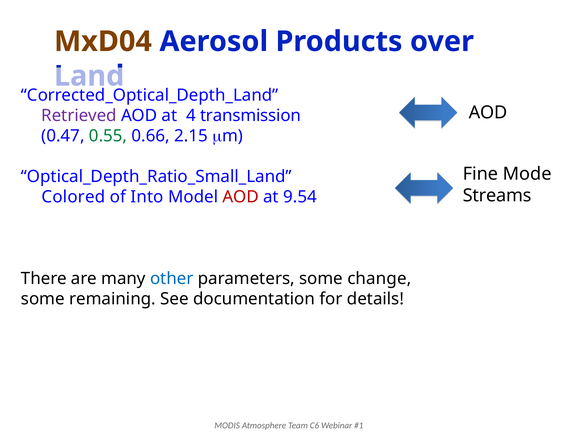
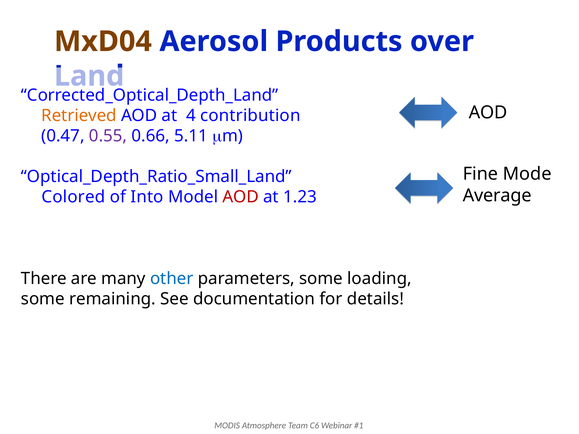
Retrieved colour: purple -> orange (79, 116)
transmission: transmission -> contribution (250, 116)
0.55 colour: green -> purple (108, 136)
2.15: 2.15 -> 5.11 (191, 136)
Streams: Streams -> Average (497, 196)
9.54: 9.54 -> 1.23 (300, 197)
change: change -> loading (380, 279)
